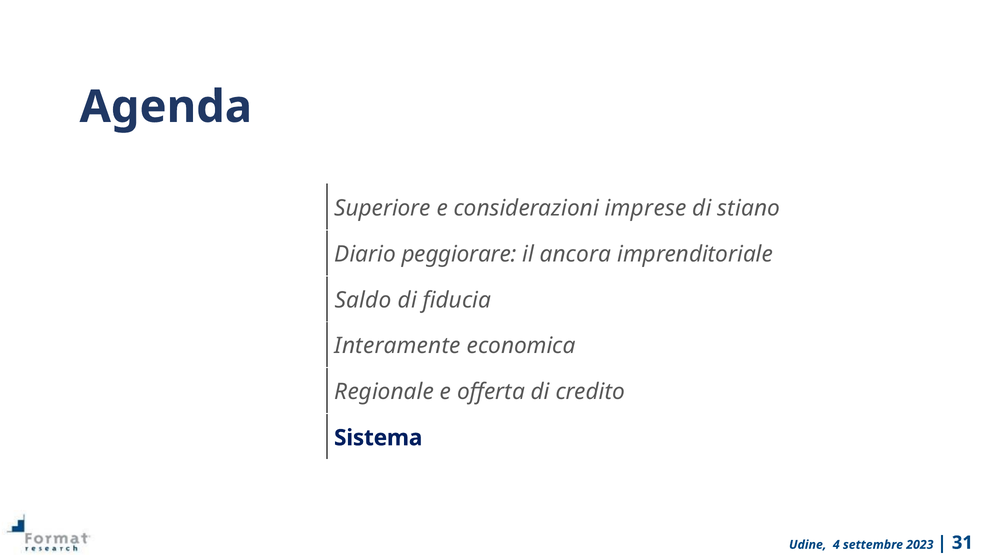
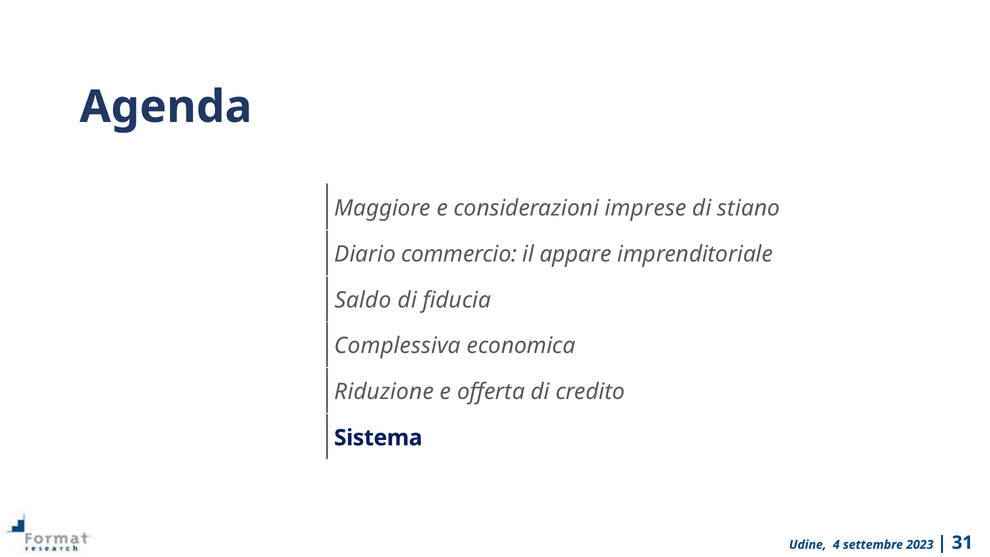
Superiore: Superiore -> Maggiore (383, 208)
peggiorare: peggiorare -> commercio (459, 254)
ancora: ancora -> appare (576, 254)
Interamente: Interamente -> Complessiva (398, 346)
Regionale: Regionale -> Riduzione (384, 392)
